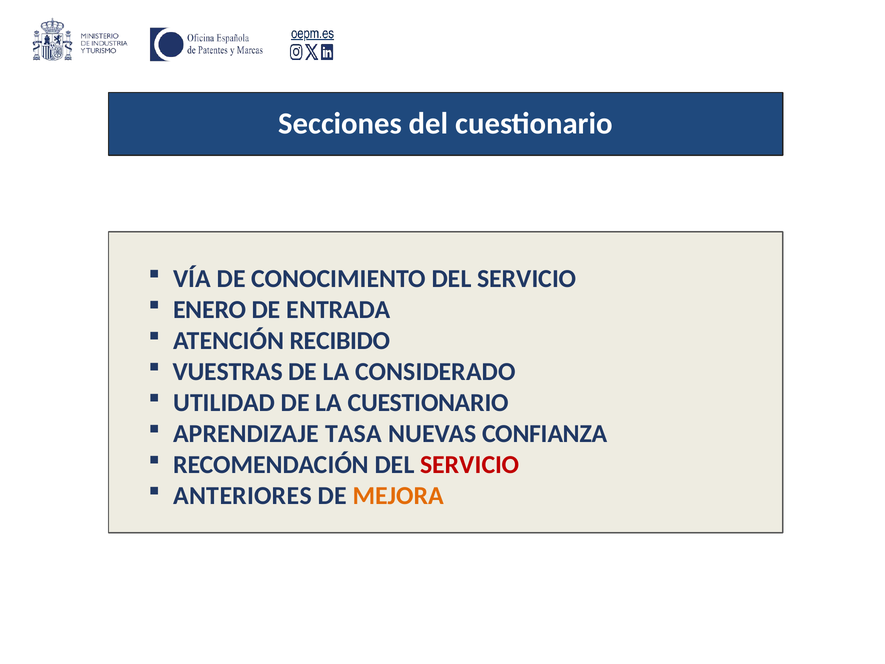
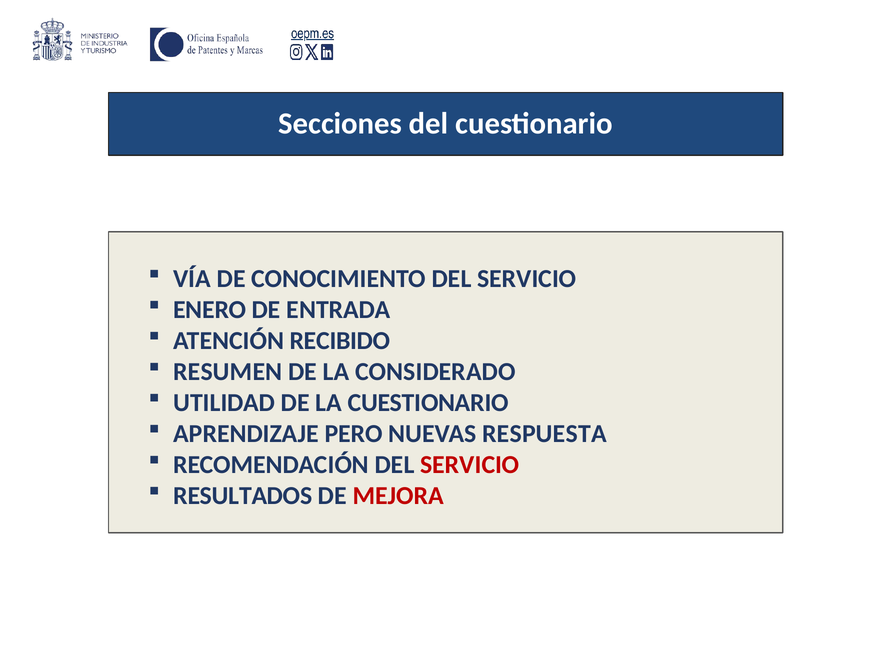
VUESTRAS: VUESTRAS -> RESUMEN (228, 372)
TASA: TASA -> PERO (354, 434)
CONFIANZA: CONFIANZA -> RESPUESTA (544, 434)
ANTERIORES: ANTERIORES -> RESULTADOS (243, 496)
MEJORA colour: orange -> red (398, 496)
